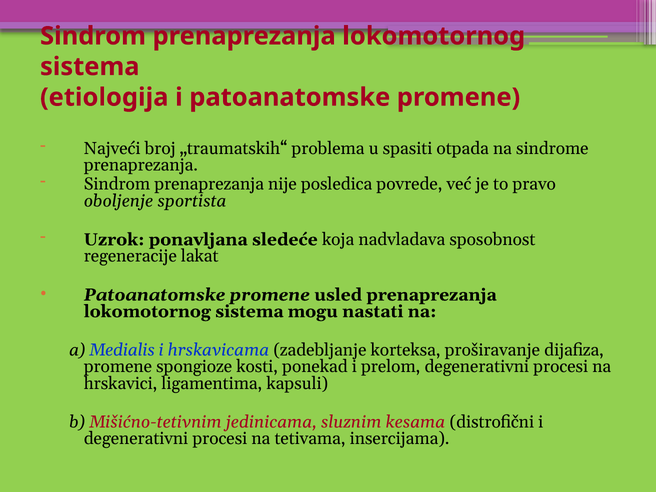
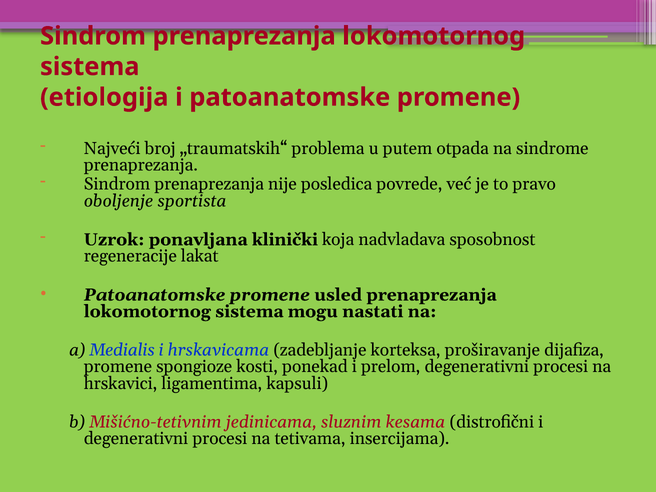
spasiti: spasiti -> putem (408, 148)
sledeće: sledeće -> klinički (285, 240)
